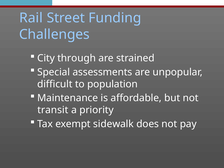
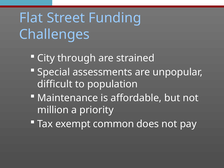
Rail: Rail -> Flat (31, 18)
transit: transit -> million (53, 110)
sidewalk: sidewalk -> common (114, 124)
